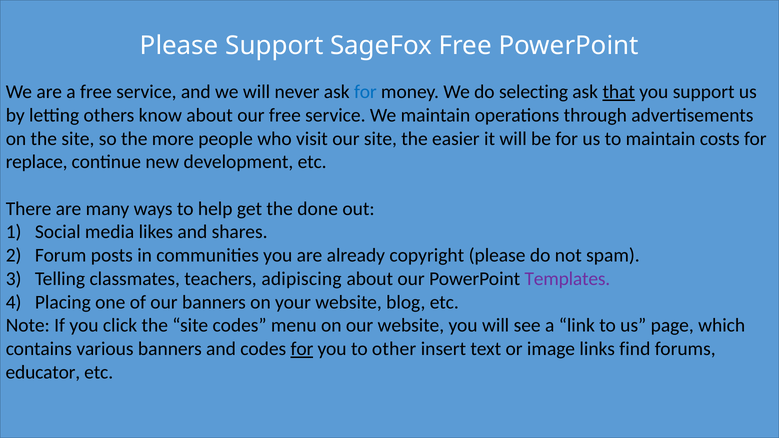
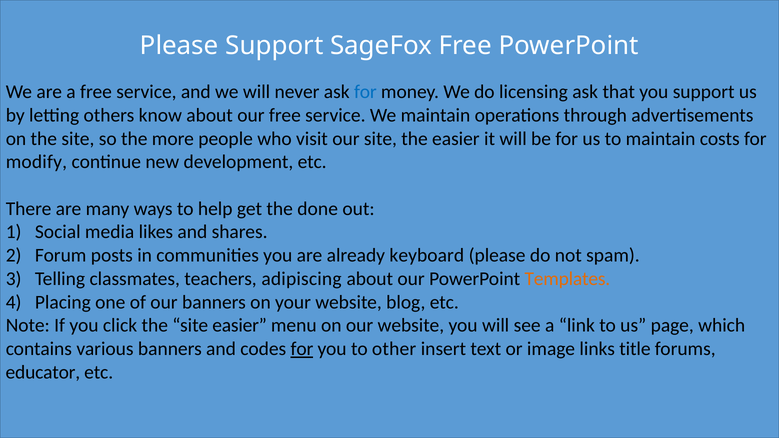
selecting: selecting -> licensing (533, 92)
that underline: present -> none (619, 92)
replace: replace -> modify (36, 162)
copyright: copyright -> keyboard (427, 255)
Templates colour: purple -> orange (567, 279)
site codes: codes -> easier (240, 326)
find: find -> title (635, 349)
